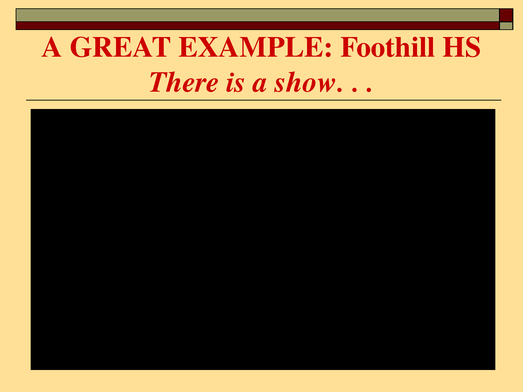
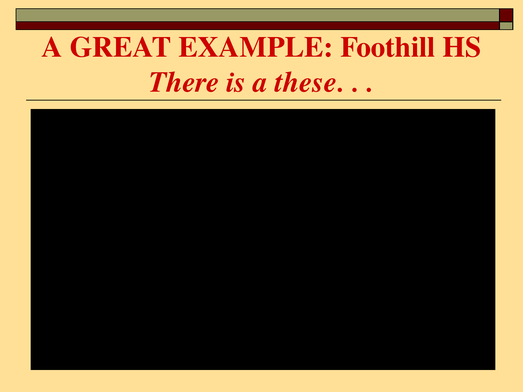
show: show -> these (310, 82)
